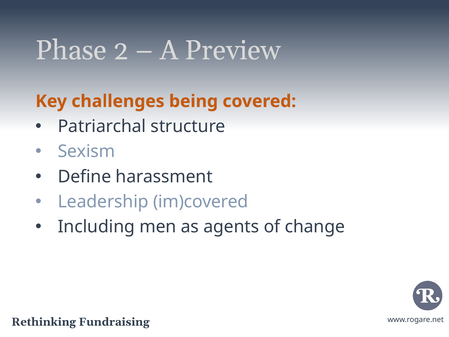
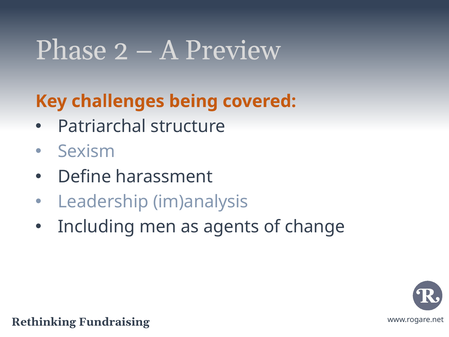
im)covered: im)covered -> im)analysis (201, 202)
